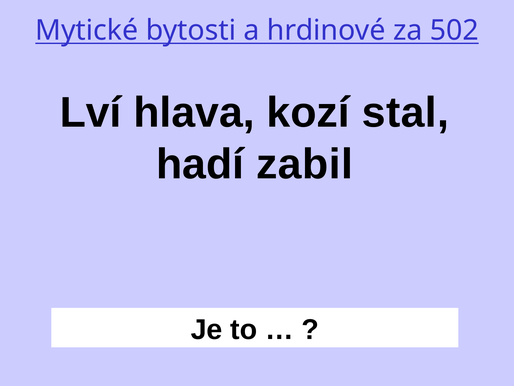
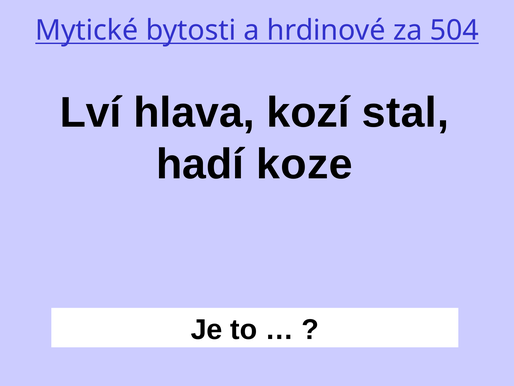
502: 502 -> 504 (454, 30)
zabil: zabil -> koze (304, 164)
